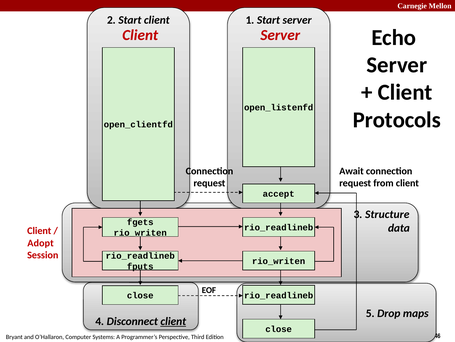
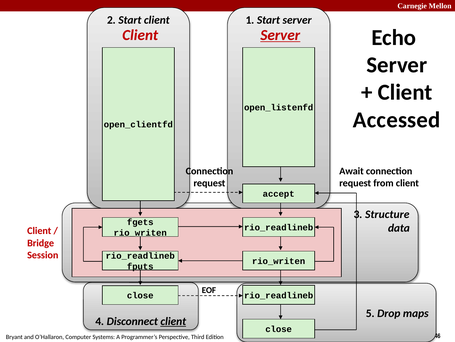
Server underline: none -> present (280, 35)
Protocols: Protocols -> Accessed (397, 120)
Adopt: Adopt -> Bridge (41, 243)
